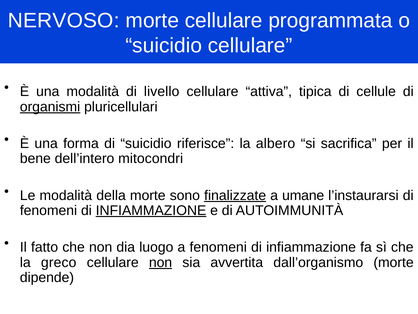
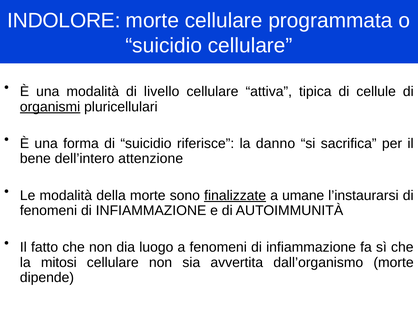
NERVOSO: NERVOSO -> INDOLORE (64, 21)
albero: albero -> danno (276, 143)
mitocondri: mitocondri -> attenzione (151, 158)
INFIAMMAZIONE underline: present -> none (151, 210)
greco: greco -> mitosi (59, 262)
non underline: present -> none (161, 262)
